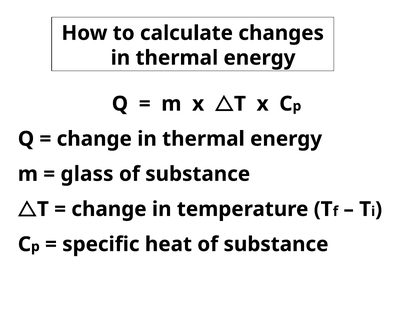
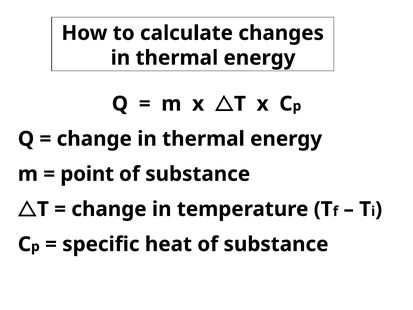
glass: glass -> point (87, 174)
